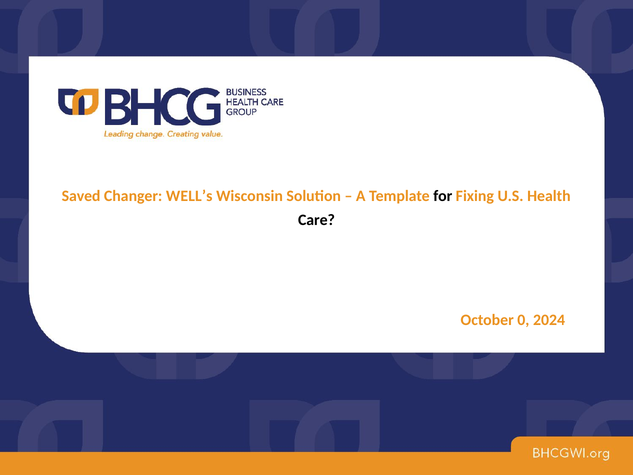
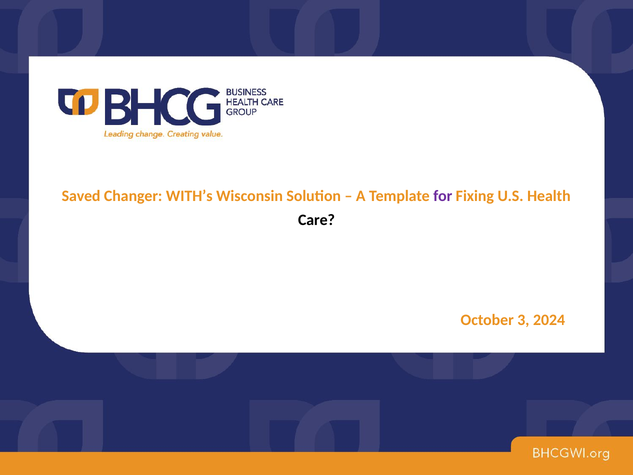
WELL’s: WELL’s -> WITH’s (189, 196)
for colour: black -> purple (443, 196)
0: 0 -> 3 (523, 320)
